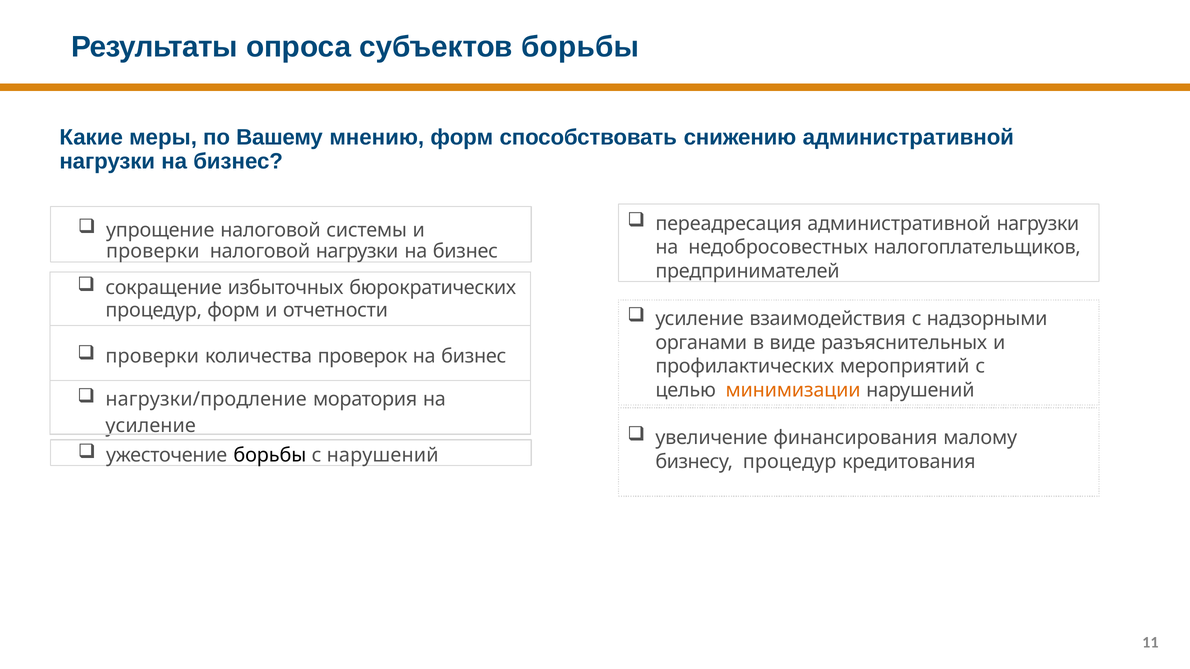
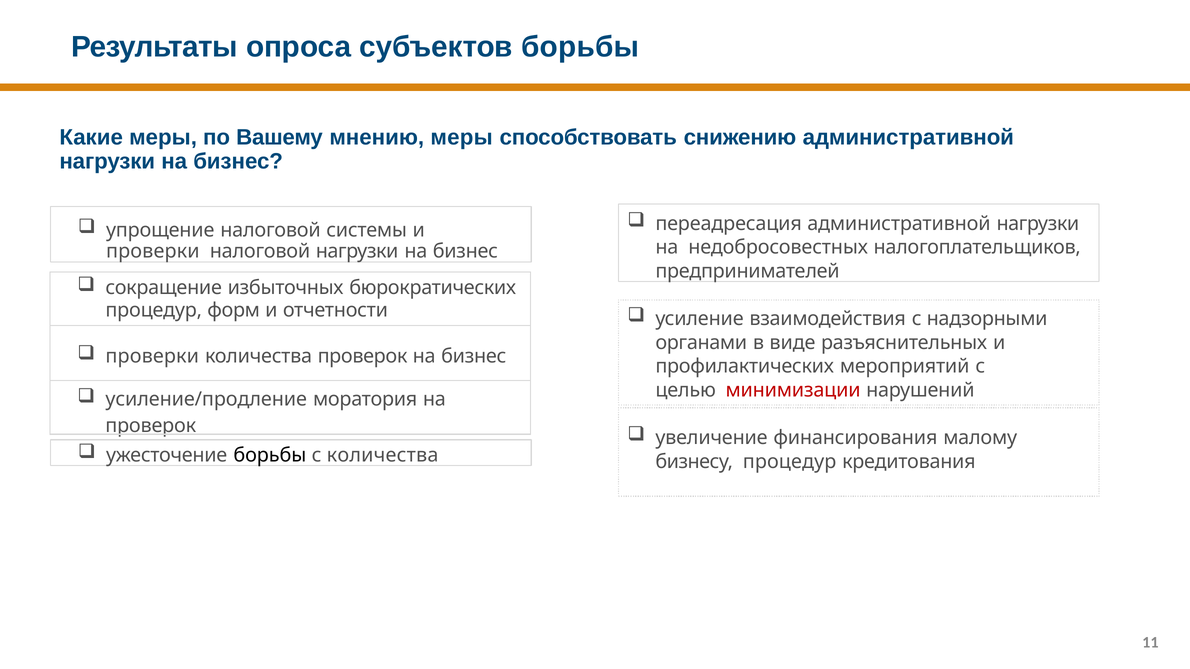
мнению форм: форм -> меры (462, 137)
минимизации colour: orange -> red (793, 390)
нагрузки/продление: нагрузки/продление -> усиление/продление (206, 399)
усиление: усиление -> проверок (151, 426)
с нарушений: нарушений -> количества (383, 455)
